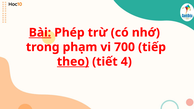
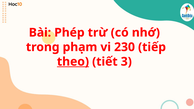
Bài underline: present -> none (40, 33)
700: 700 -> 230 (125, 47)
4: 4 -> 3 (126, 62)
